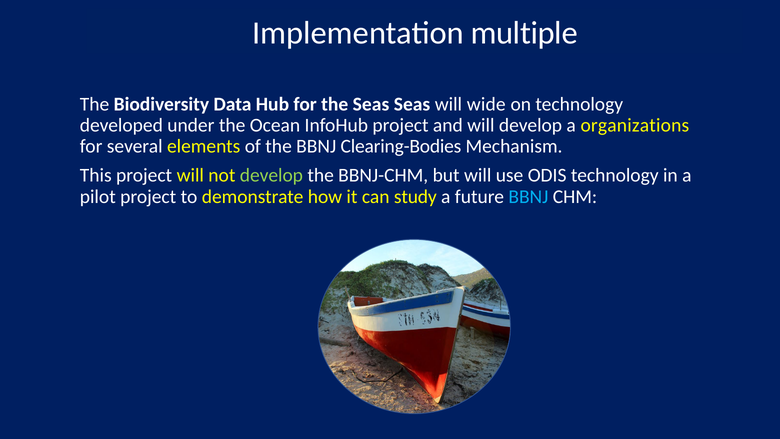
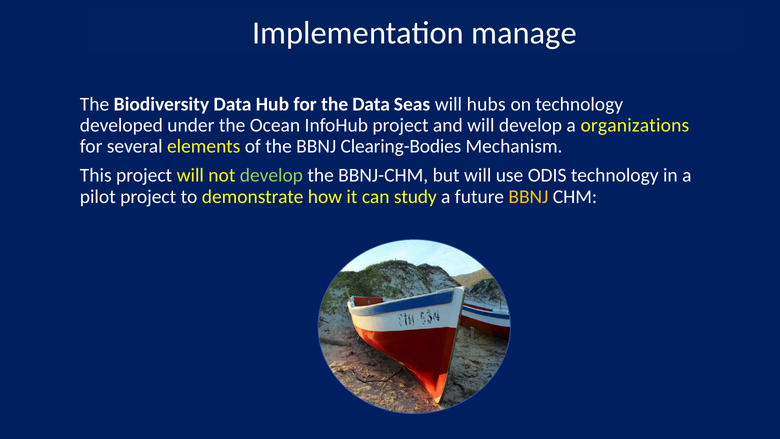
multiple: multiple -> manage (524, 33)
the Seas: Seas -> Data (371, 104)
wide: wide -> hubs (486, 104)
BBNJ colour: light blue -> yellow (528, 196)
